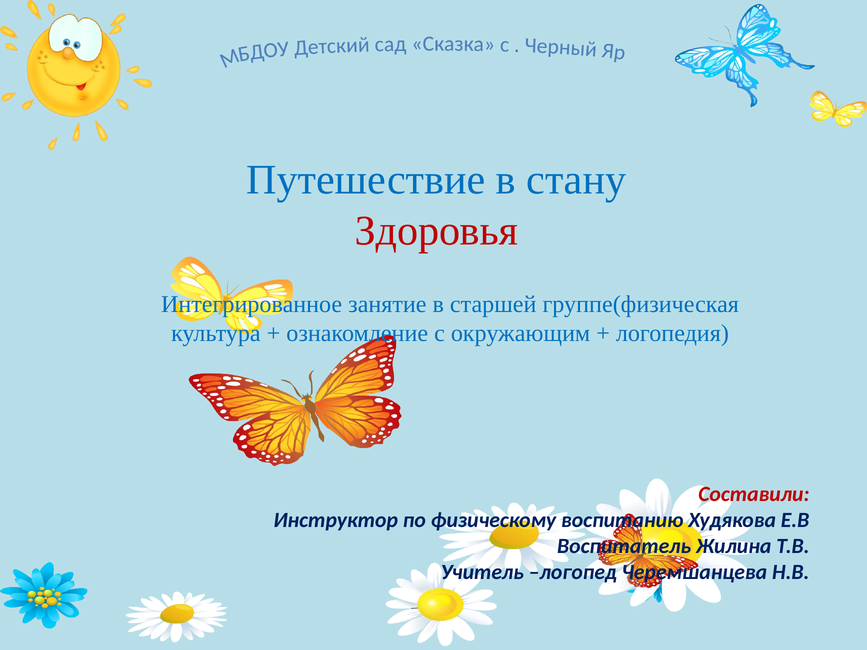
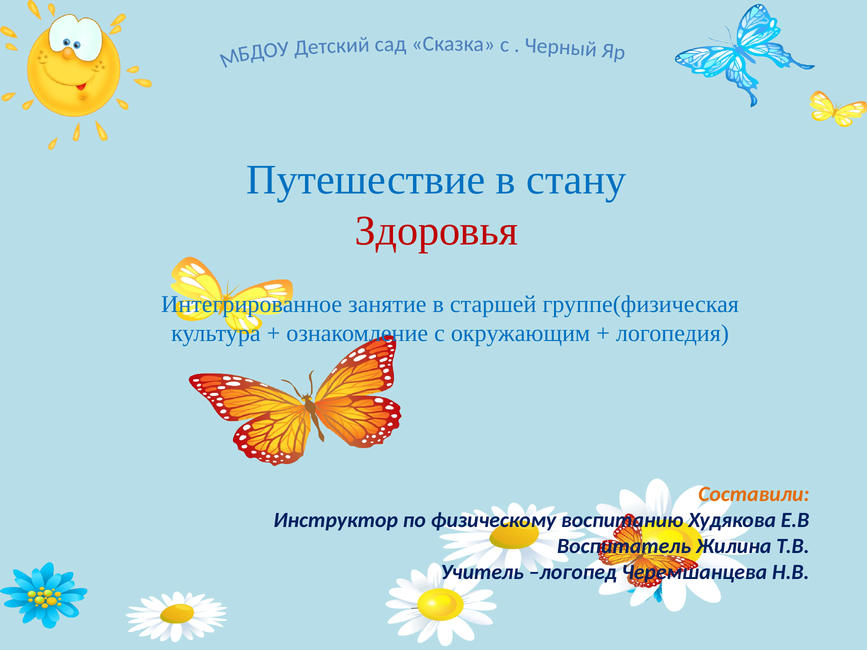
Составили colour: red -> orange (754, 494)
